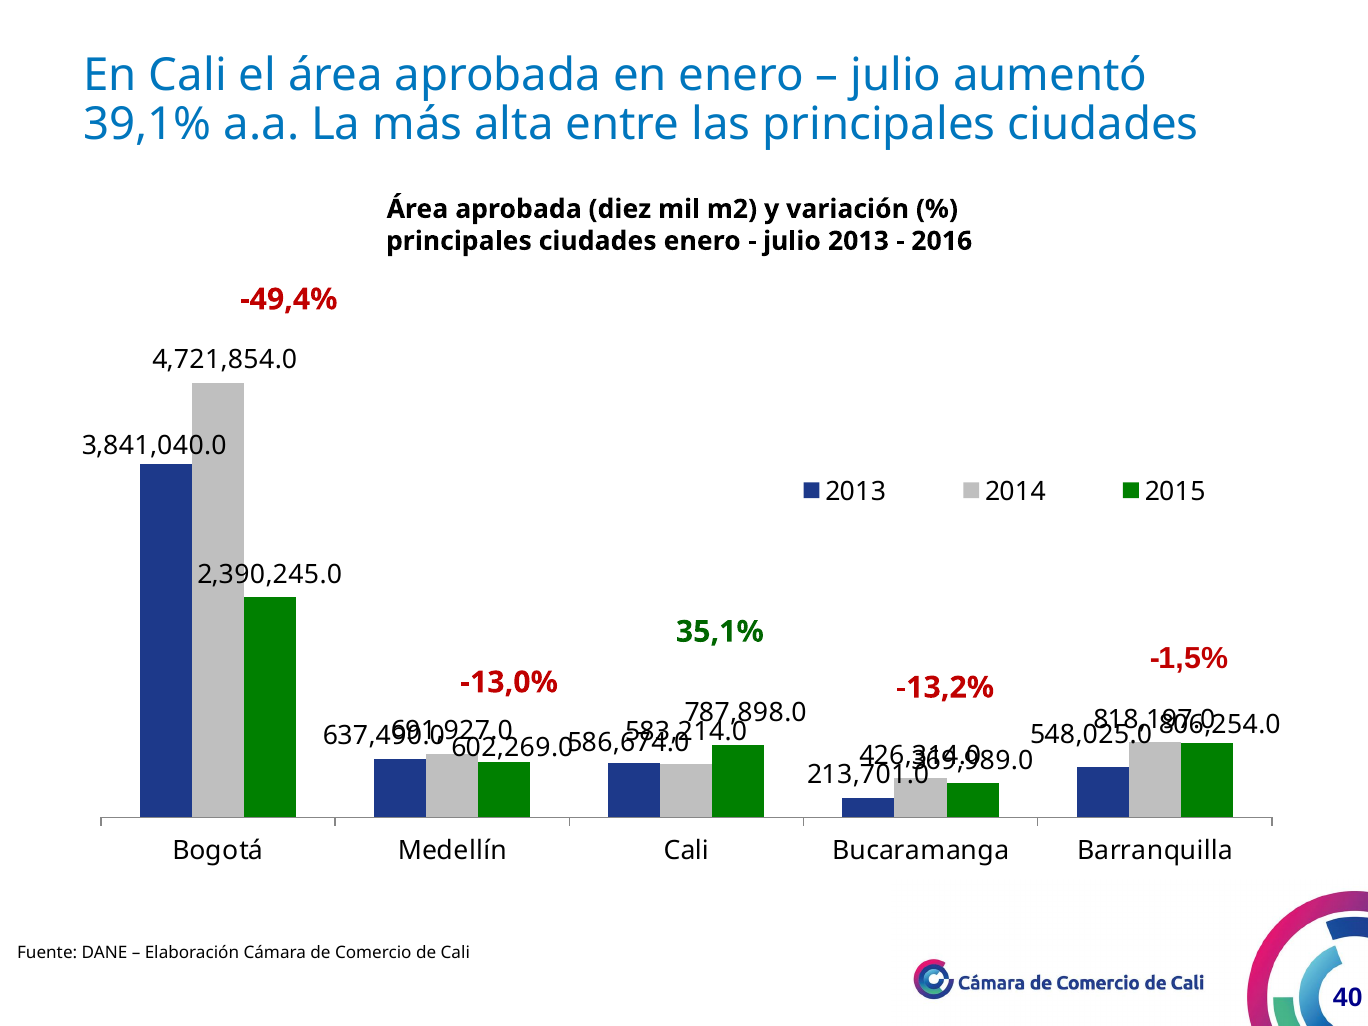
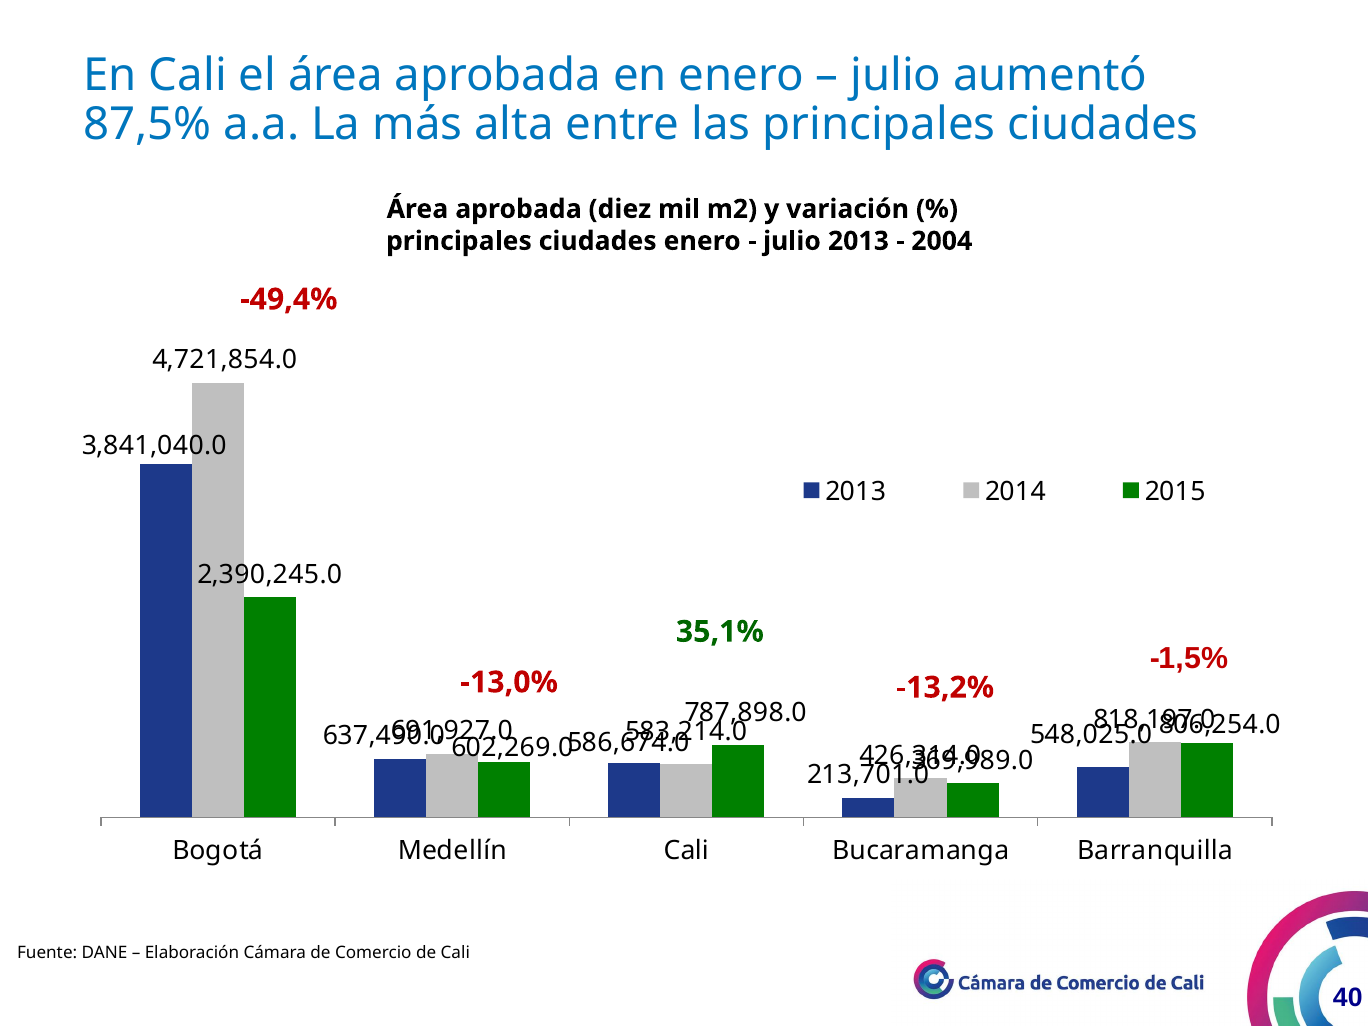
39,1%: 39,1% -> 87,5% (148, 125)
2016: 2016 -> 2004 (942, 241)
